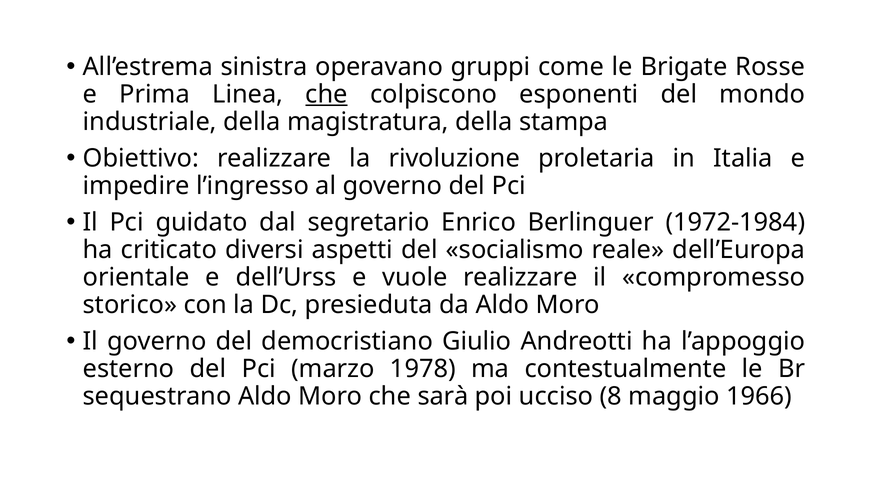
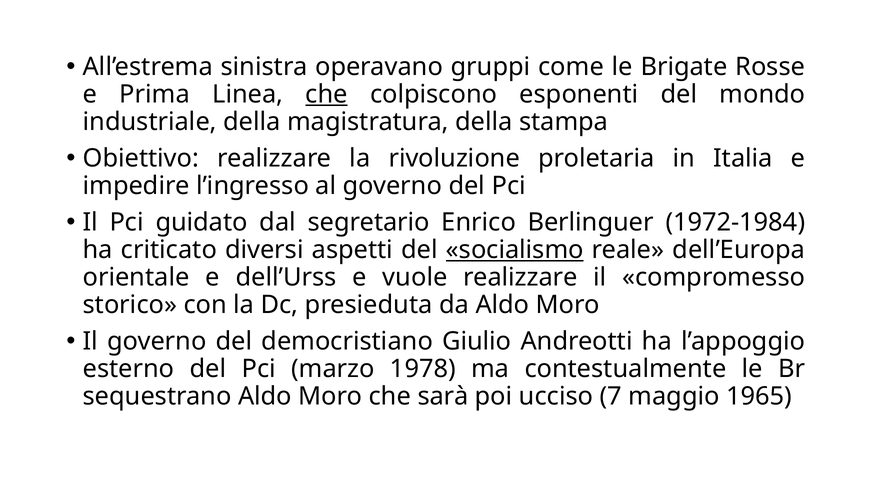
socialismo underline: none -> present (515, 250)
8: 8 -> 7 (611, 396)
1966: 1966 -> 1965 (759, 396)
